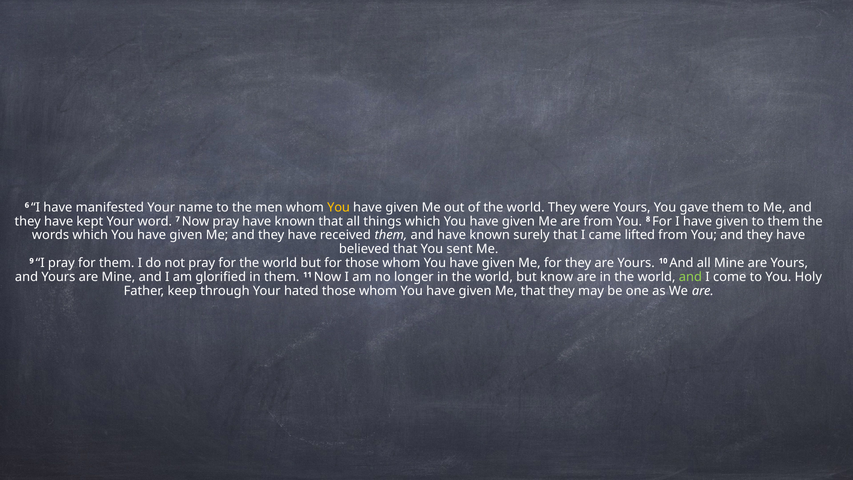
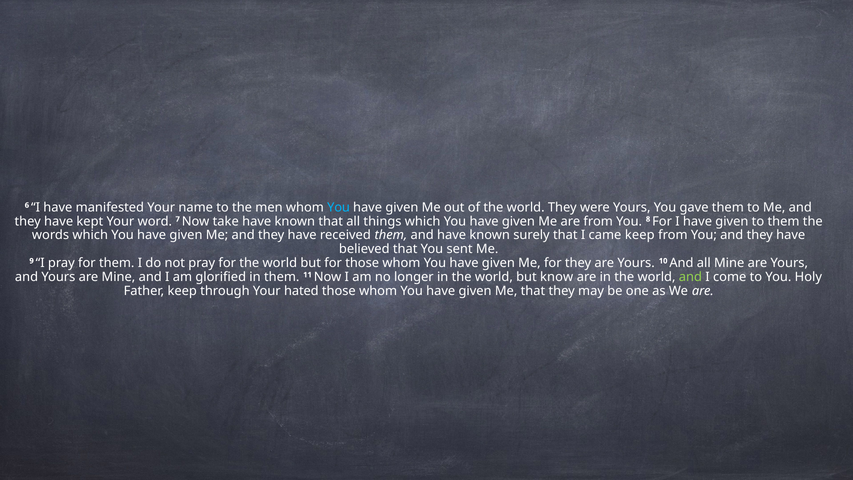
You colour: yellow -> light blue (339, 207)
Now pray: pray -> take (226, 221)
came lifted: lifted -> keep (640, 235)
